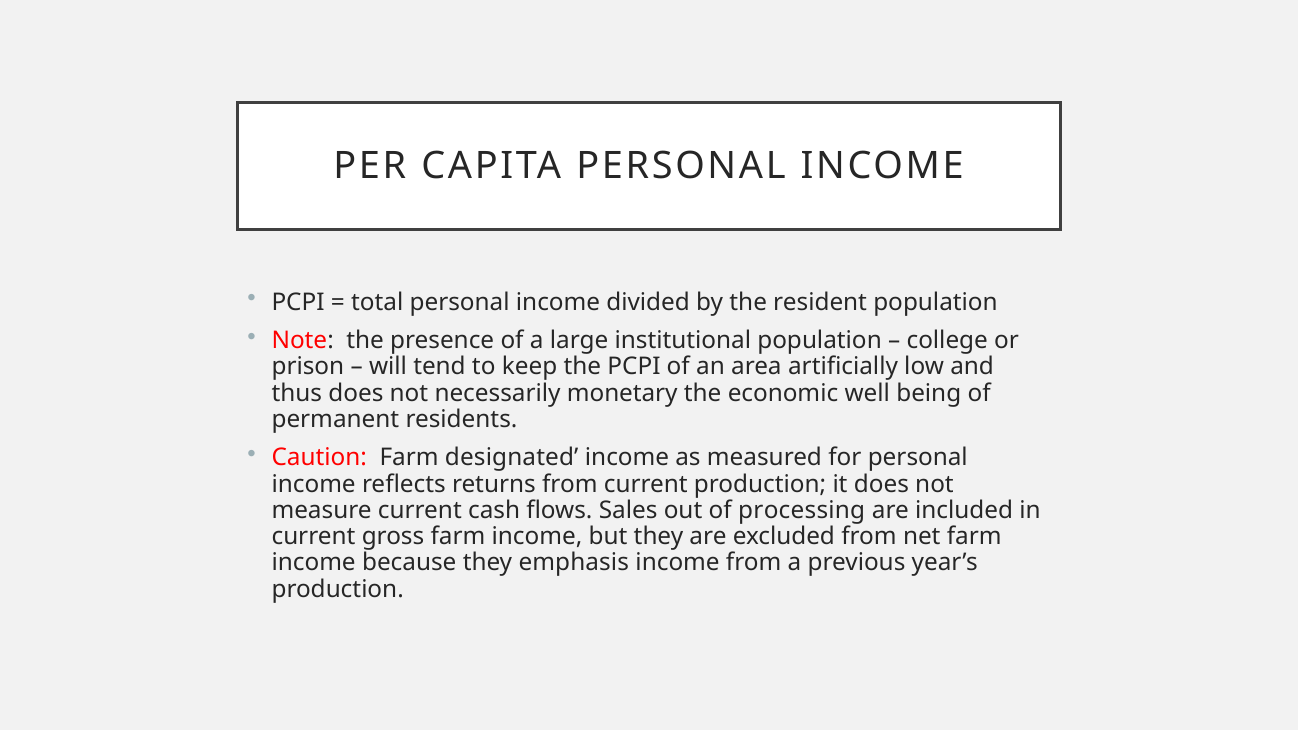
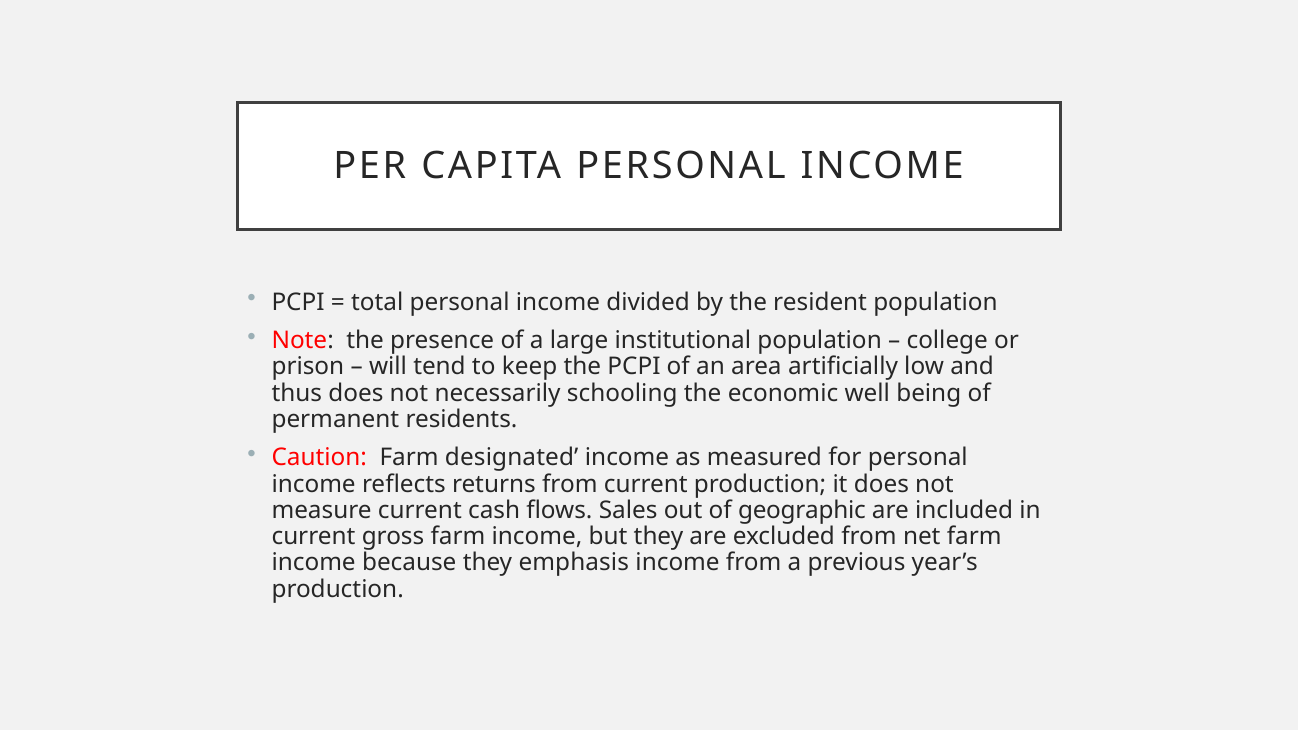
monetary: monetary -> schooling (622, 393)
processing: processing -> geographic (802, 510)
